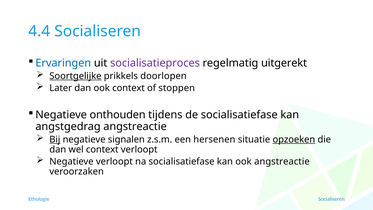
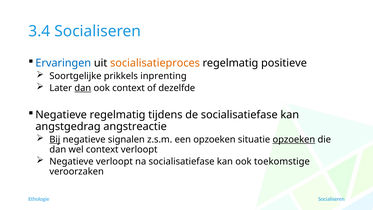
4.4: 4.4 -> 3.4 (39, 31)
socialisatieproces colour: purple -> orange (155, 63)
uitgerekt: uitgerekt -> positieve (284, 63)
Soortgelijke underline: present -> none (75, 76)
doorlopen: doorlopen -> inprenting (163, 76)
dan underline: none -> present (83, 88)
stoppen: stoppen -> dezelfde (177, 88)
Negatieve onthouden: onthouden -> regelmatig (118, 115)
een hersenen: hersenen -> opzoeken (214, 139)
ook angstreactie: angstreactie -> toekomstige (282, 161)
